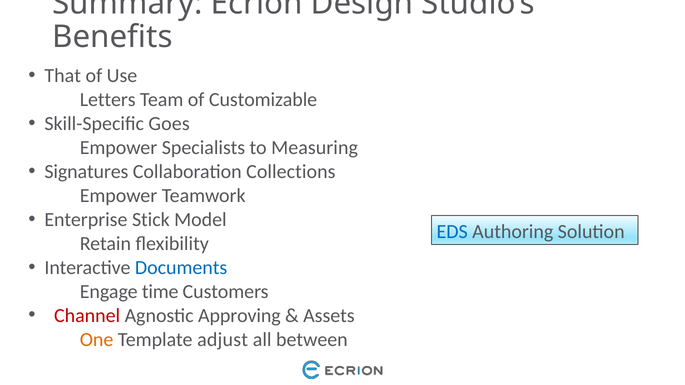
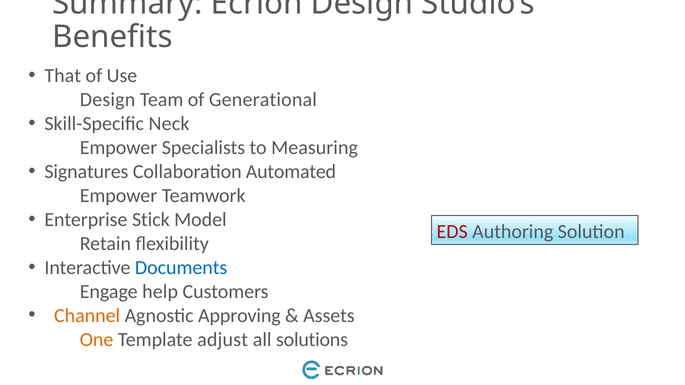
Letters: Letters -> Design (108, 100)
Customizable: Customizable -> Generational (263, 100)
Goes: Goes -> Neck (169, 124)
Collections: Collections -> Automated (291, 172)
EDS colour: blue -> red (452, 232)
time: time -> help (160, 292)
Channel colour: red -> orange (87, 316)
between: between -> solutions (312, 340)
